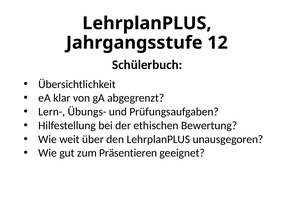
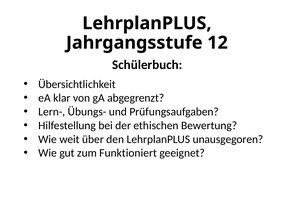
Präsentieren: Präsentieren -> Funktioniert (128, 153)
